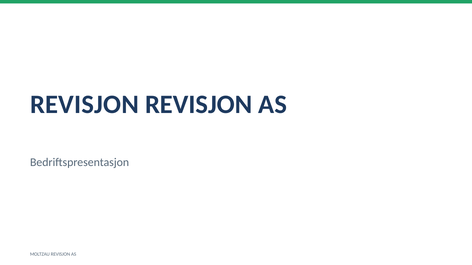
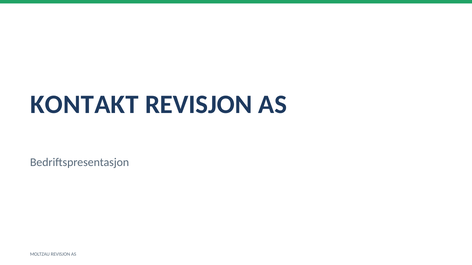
REVISJON: REVISJON -> KONTAKT (84, 105)
